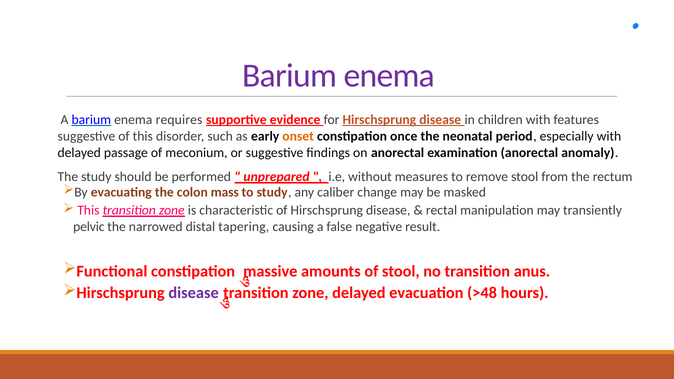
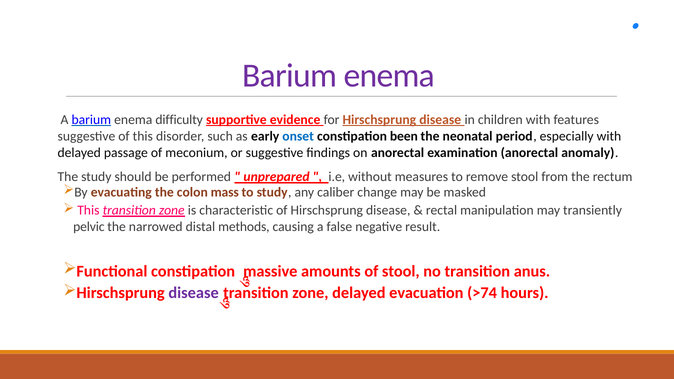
requires: requires -> difficulty (179, 120)
onset colour: orange -> blue (298, 136)
once: once -> been (404, 136)
tapering: tapering -> methods (244, 227)
>48: >48 -> >74 (482, 293)
